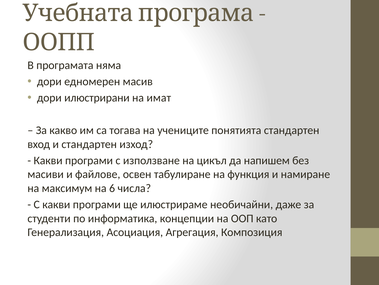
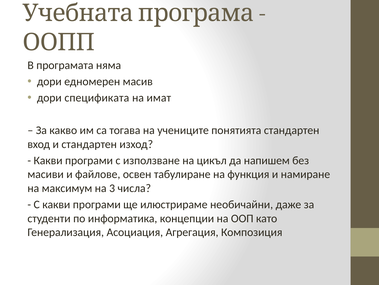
илюстрирани: илюстрирани -> спецификата (97, 98)
6: 6 -> 3 (112, 188)
